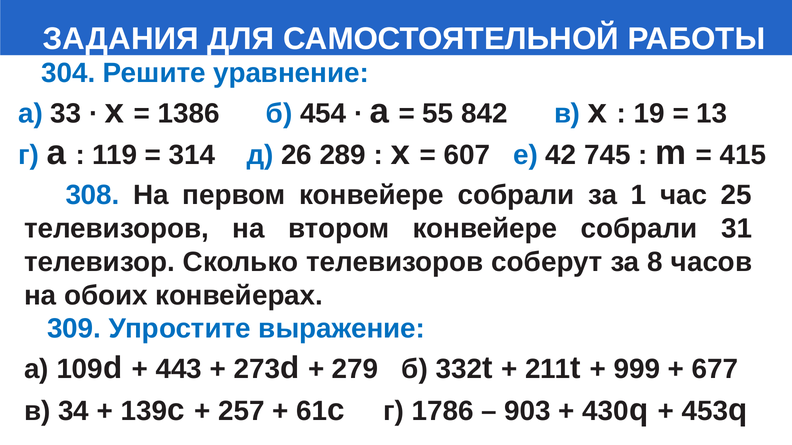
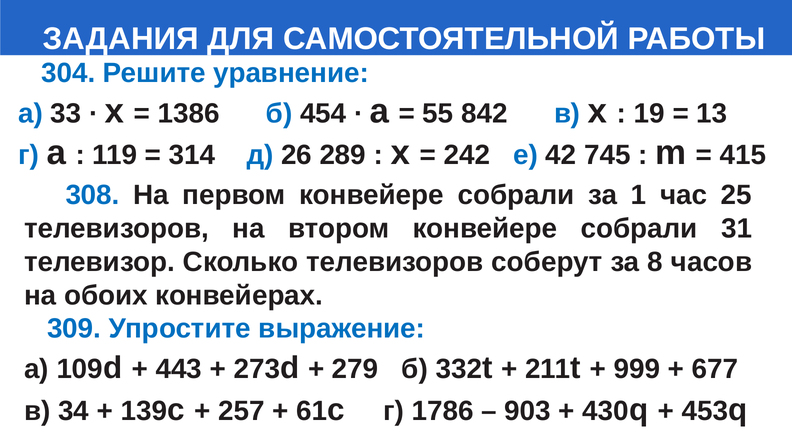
607: 607 -> 242 (467, 155)
